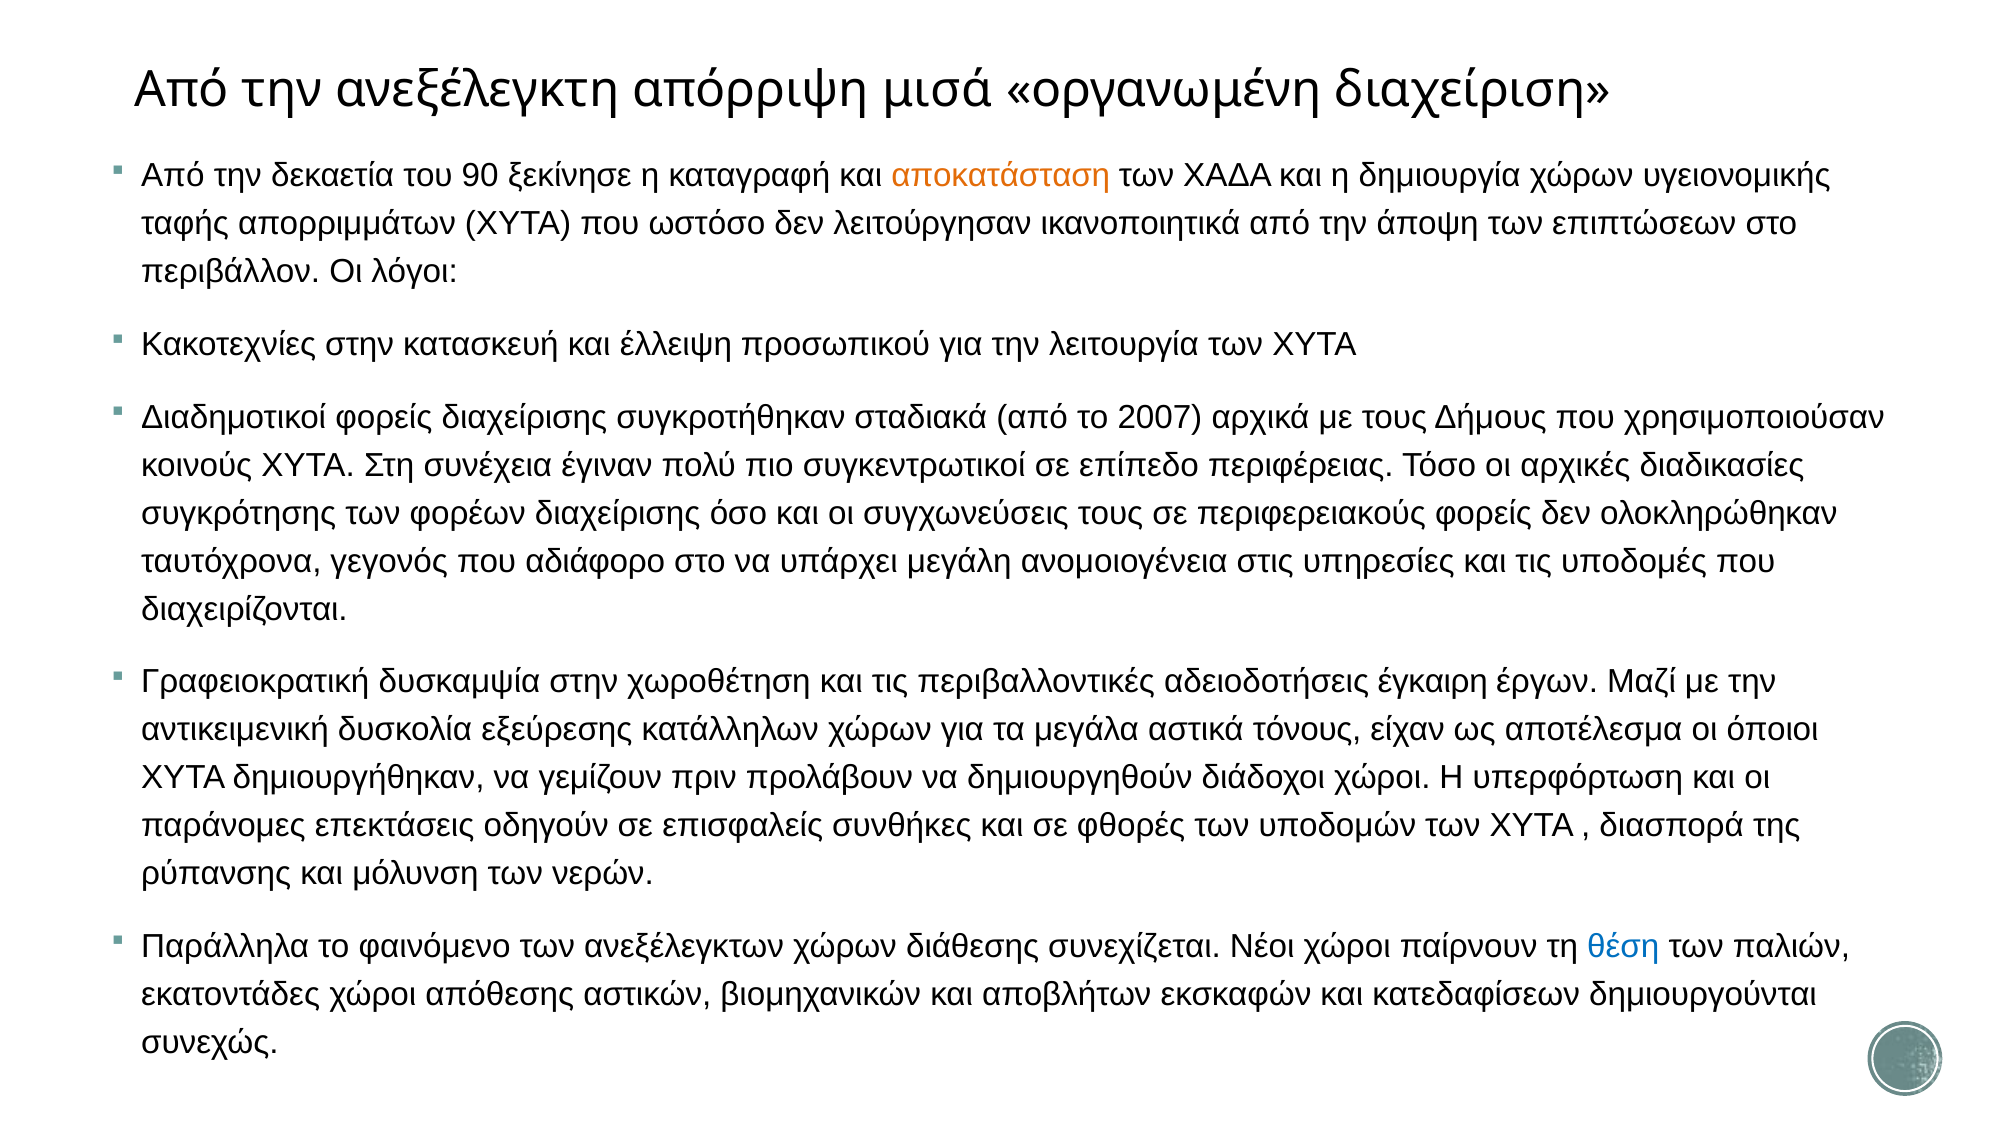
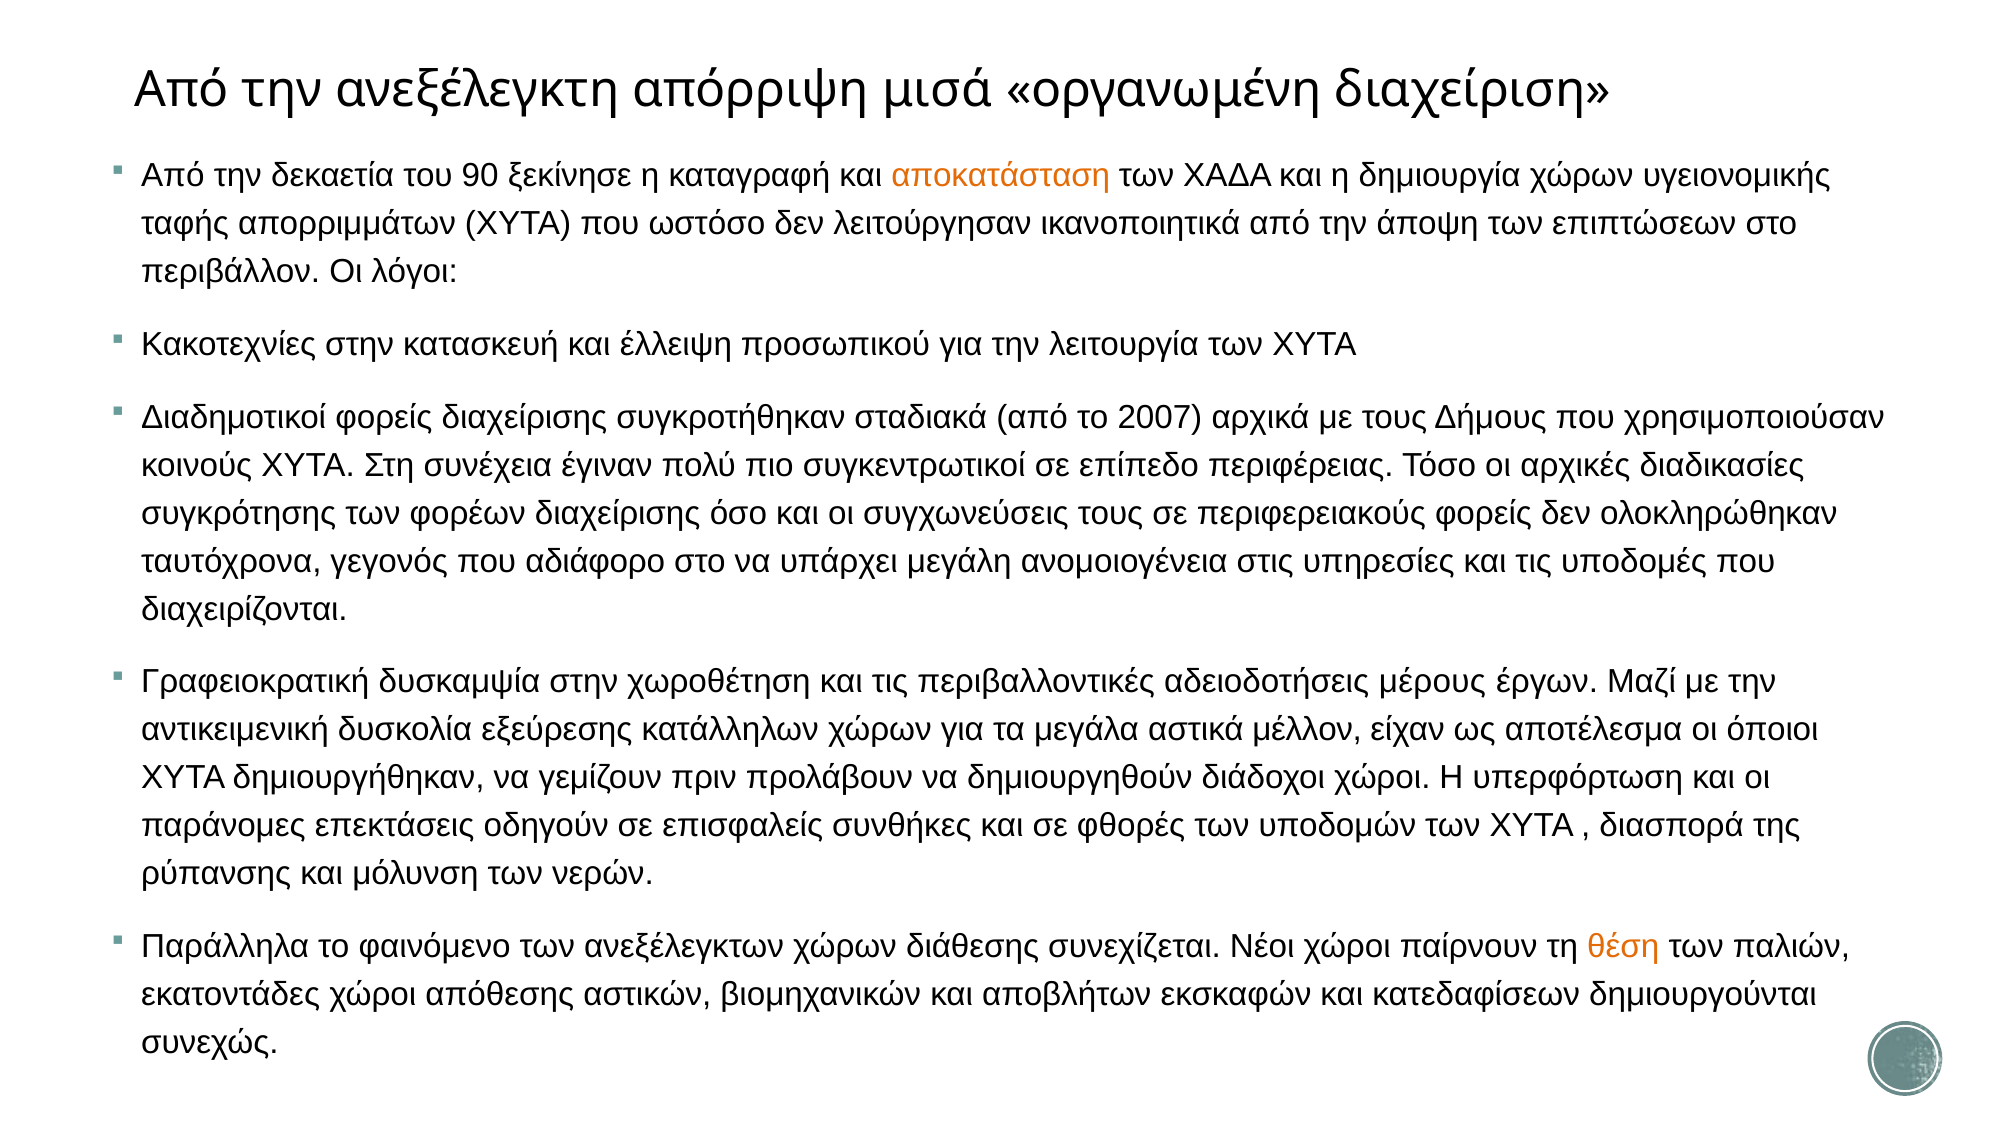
έγκαιρη: έγκαιρη -> μέρους (1432, 681)
τόνους: τόνους -> μέλλον (1307, 729)
θέση colour: blue -> orange (1623, 946)
